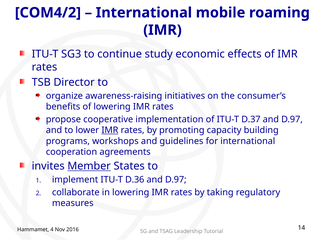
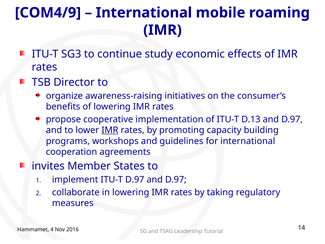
COM4/2: COM4/2 -> COM4/9 (48, 13)
D.37: D.37 -> D.13 (251, 119)
Member underline: present -> none (89, 166)
ITU-T D.36: D.36 -> D.97 (135, 180)
